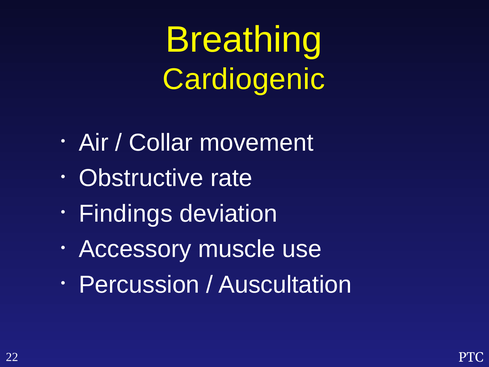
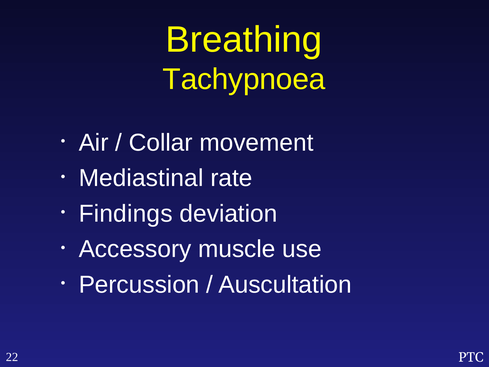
Cardiogenic: Cardiogenic -> Tachypnoea (244, 79)
Obstructive: Obstructive -> Mediastinal (141, 178)
